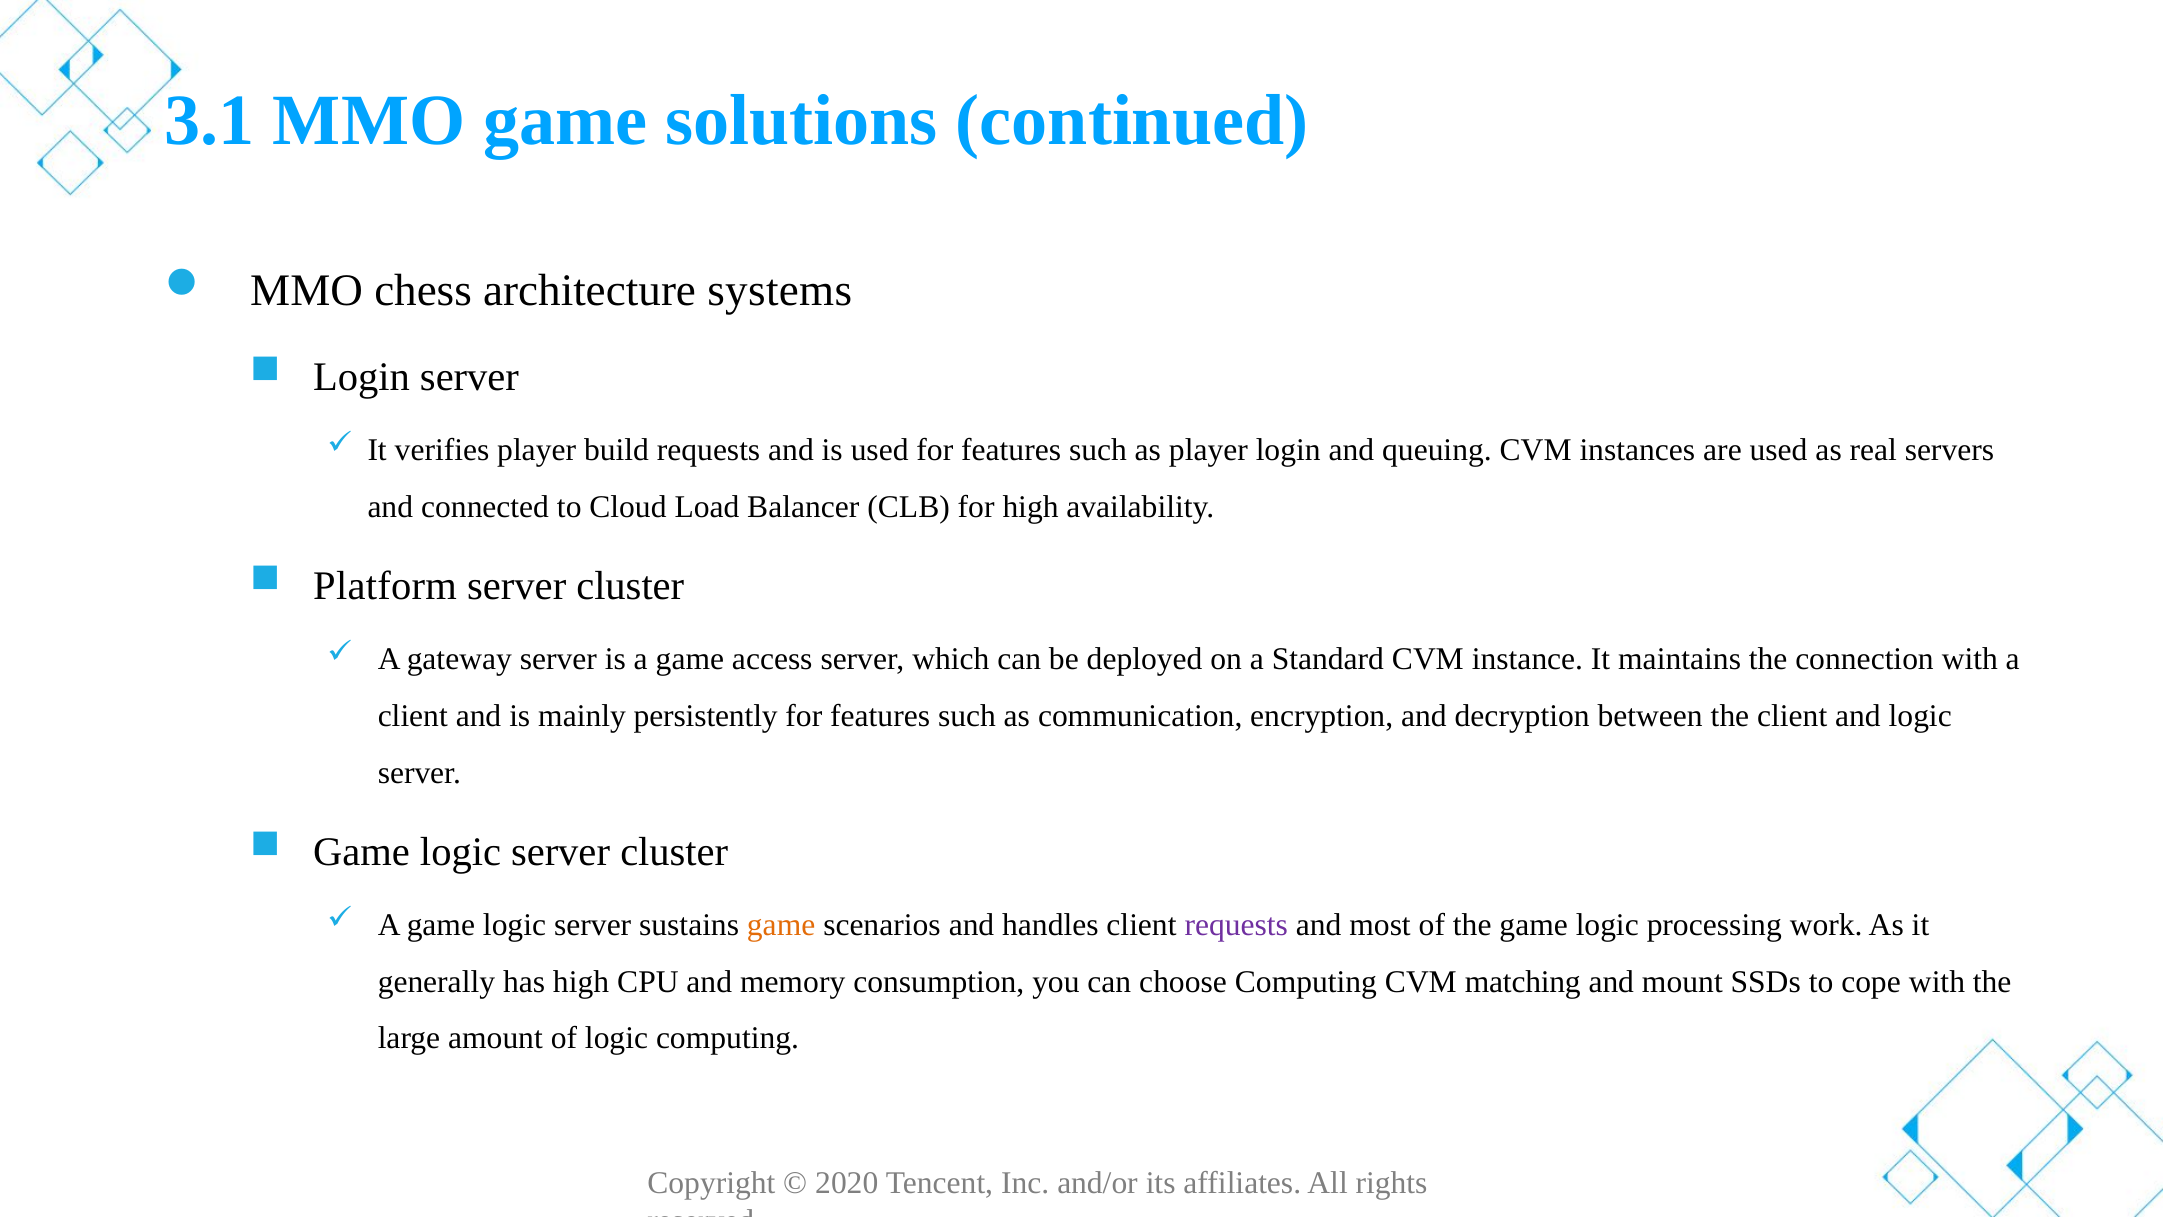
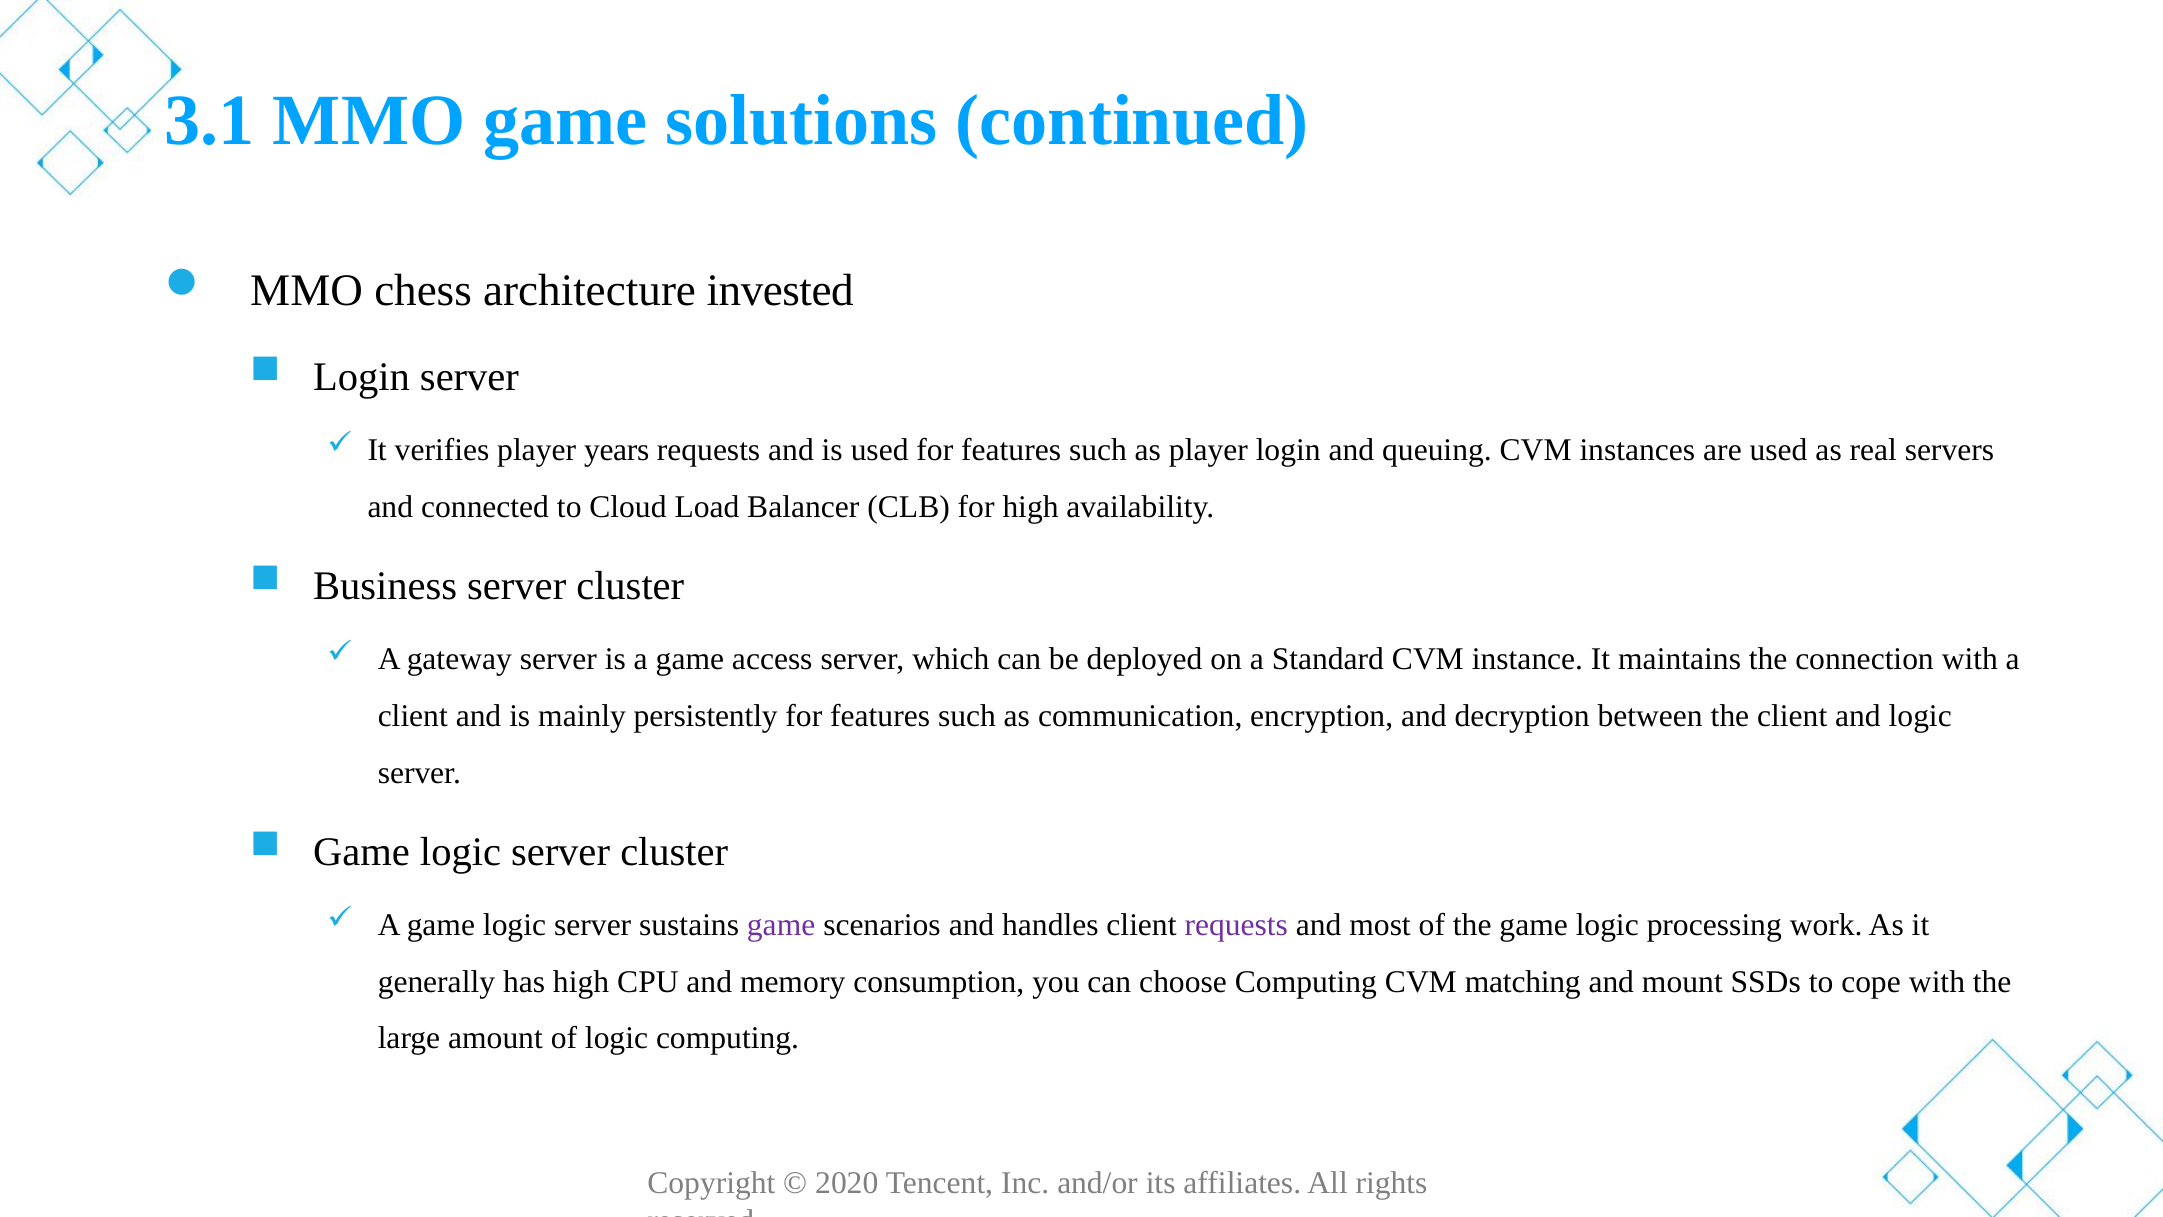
systems: systems -> invested (780, 290)
build: build -> years (617, 450)
Platform: Platform -> Business (385, 586)
game colour: orange -> purple (781, 925)
